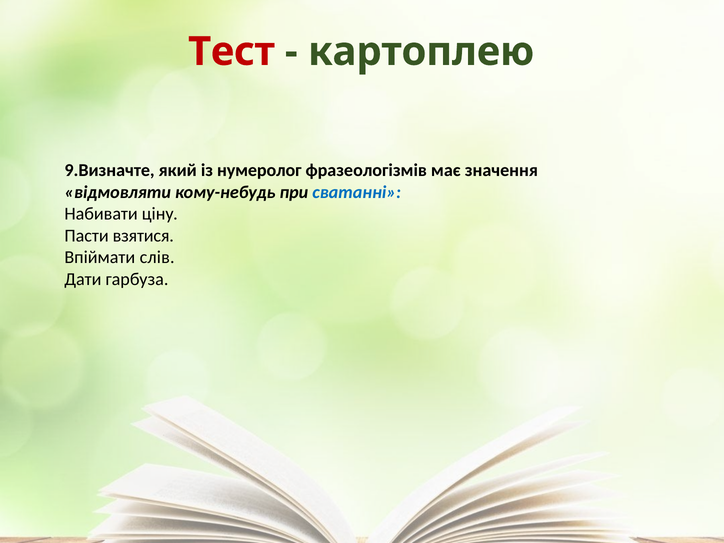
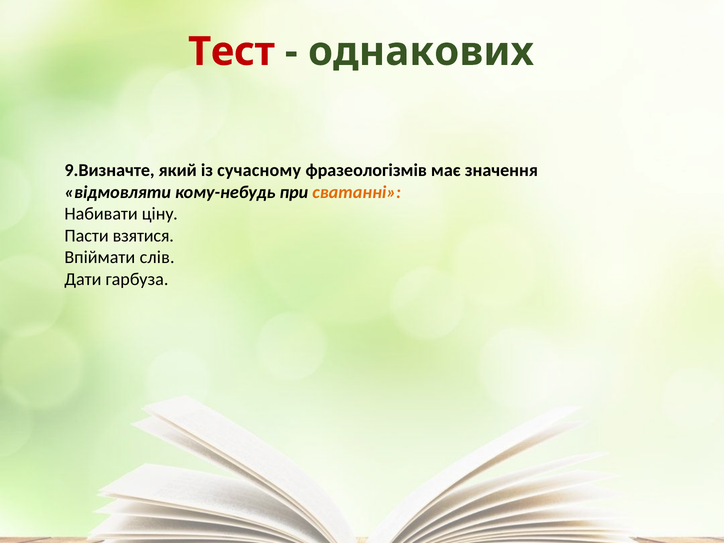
картоплею: картоплею -> однакових (421, 52)
нумеролог: нумеролог -> сучасному (259, 171)
сватанні colour: blue -> orange (357, 192)
